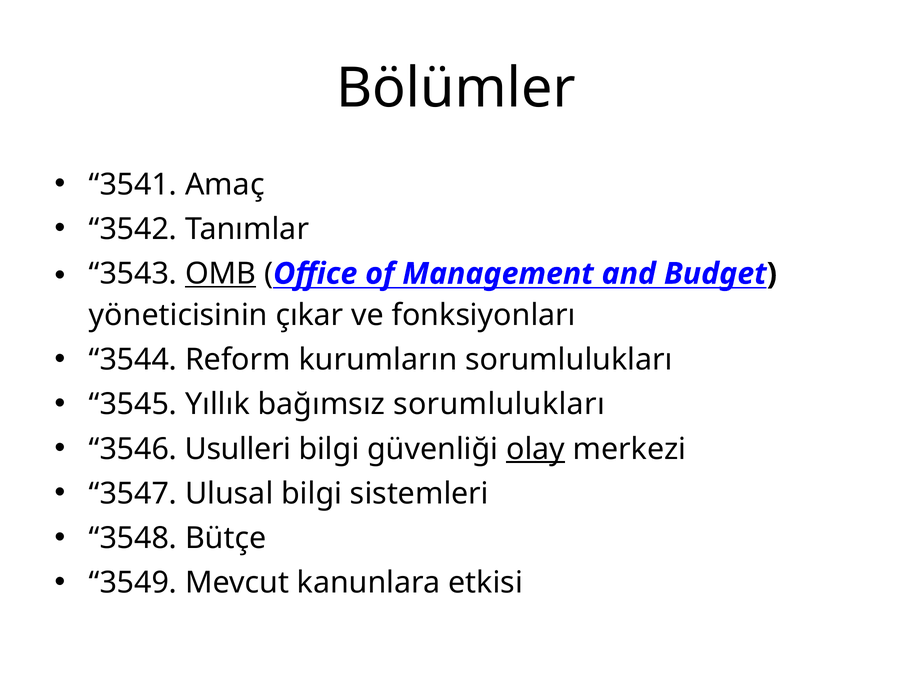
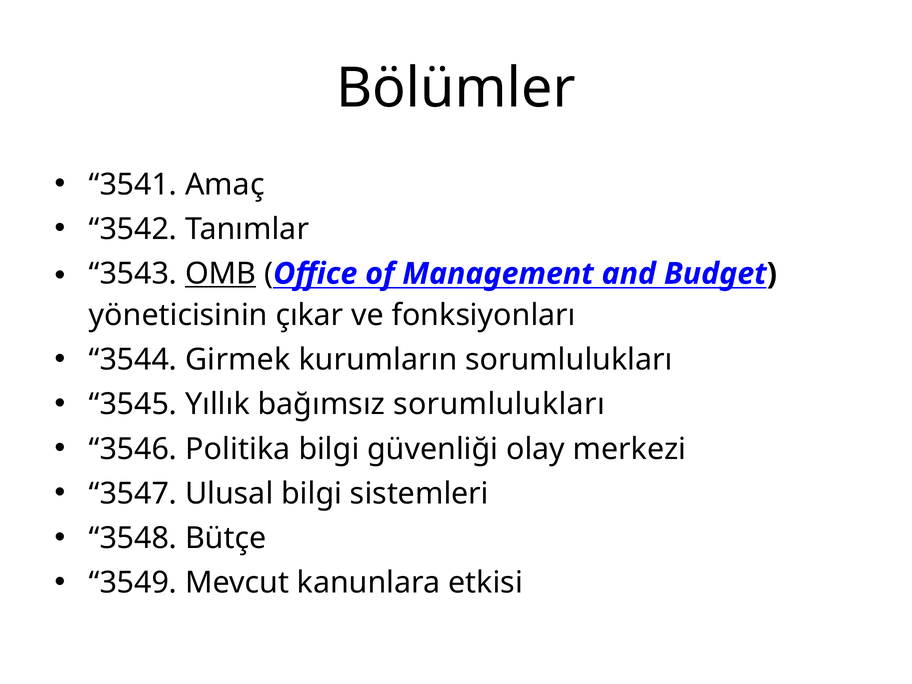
Reform: Reform -> Girmek (238, 360)
Usulleri: Usulleri -> Politika (238, 449)
olay underline: present -> none (536, 449)
